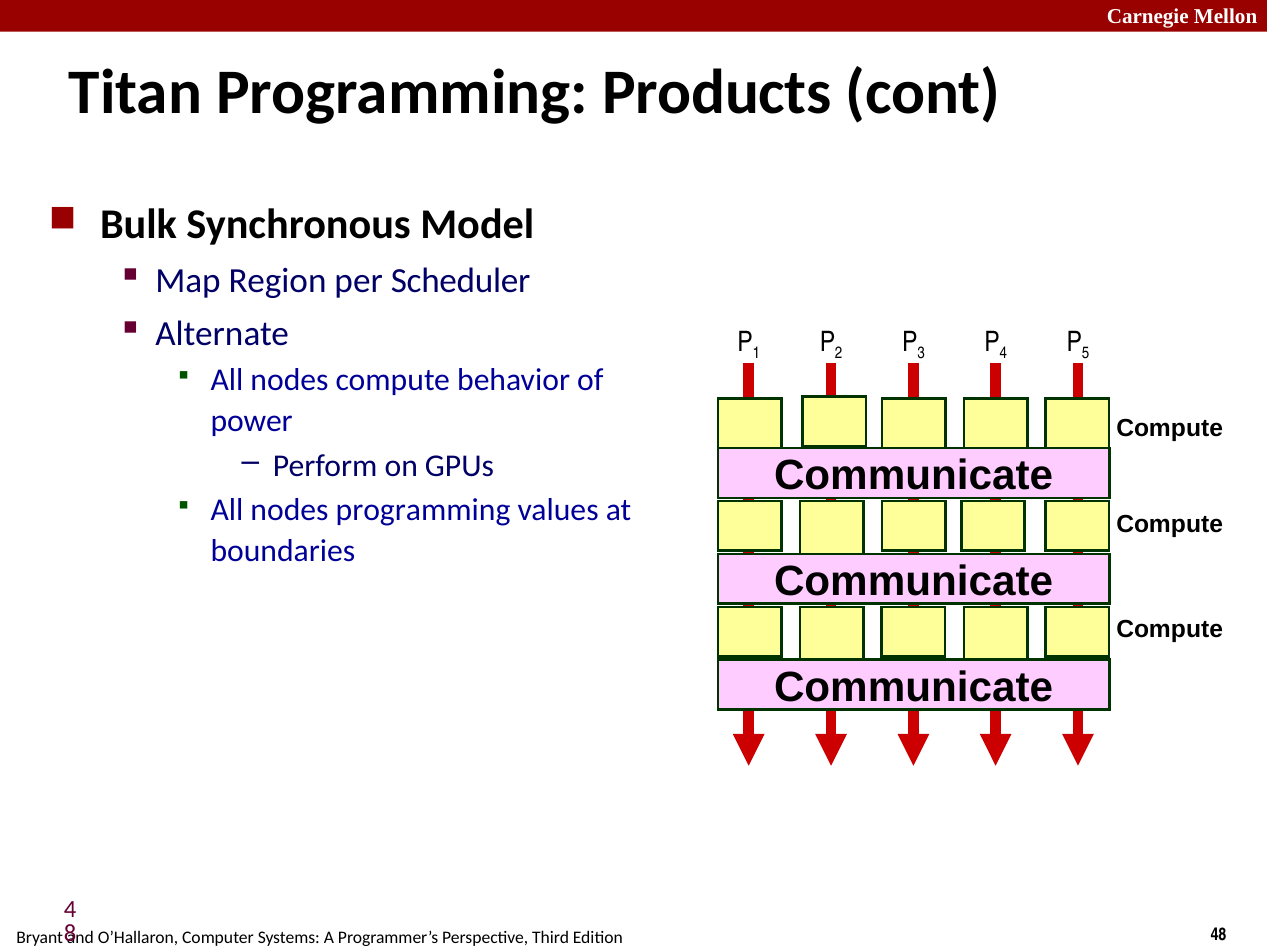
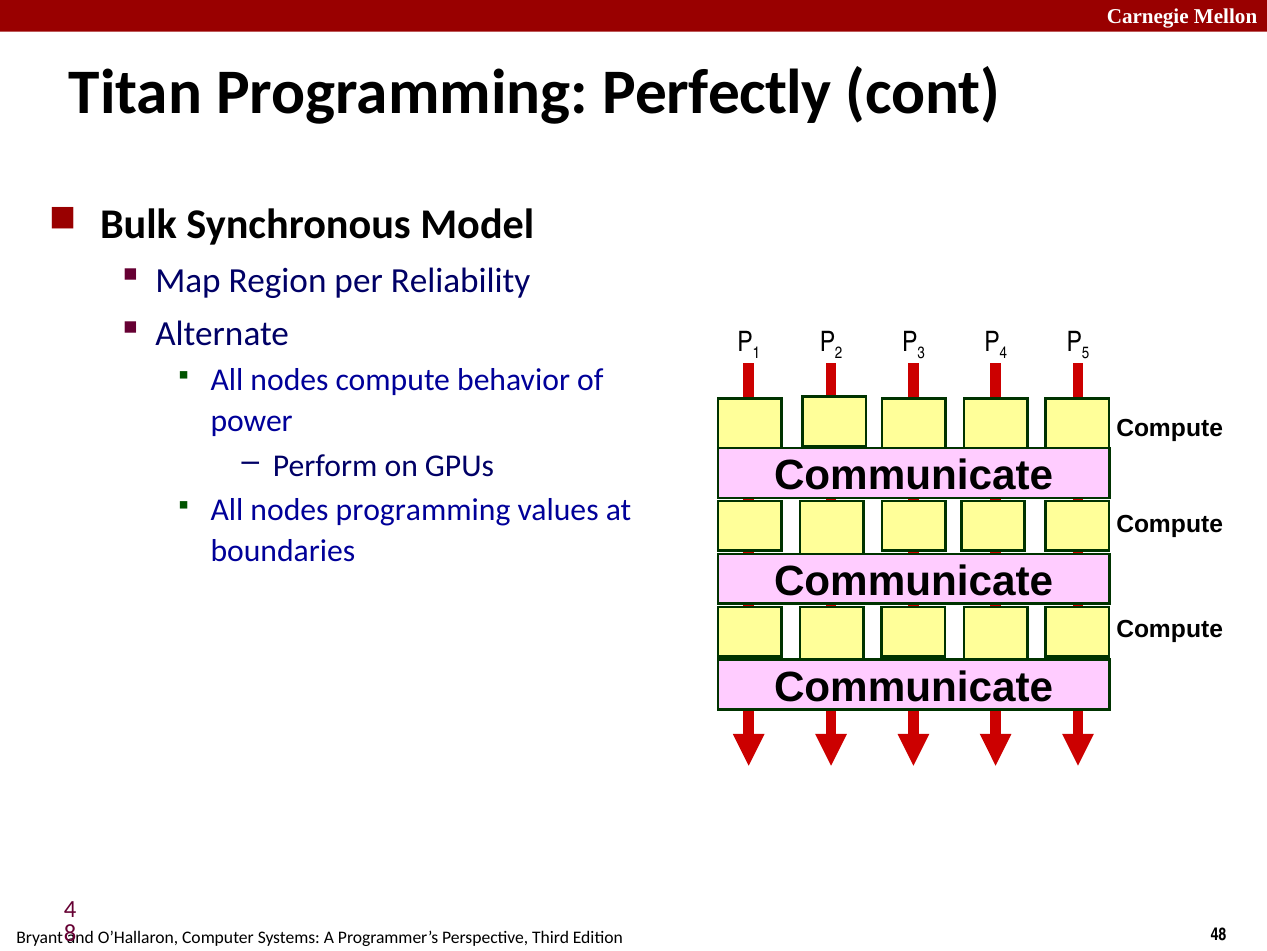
Products: Products -> Perfectly (717, 93)
Scheduler: Scheduler -> Reliability (461, 281)
